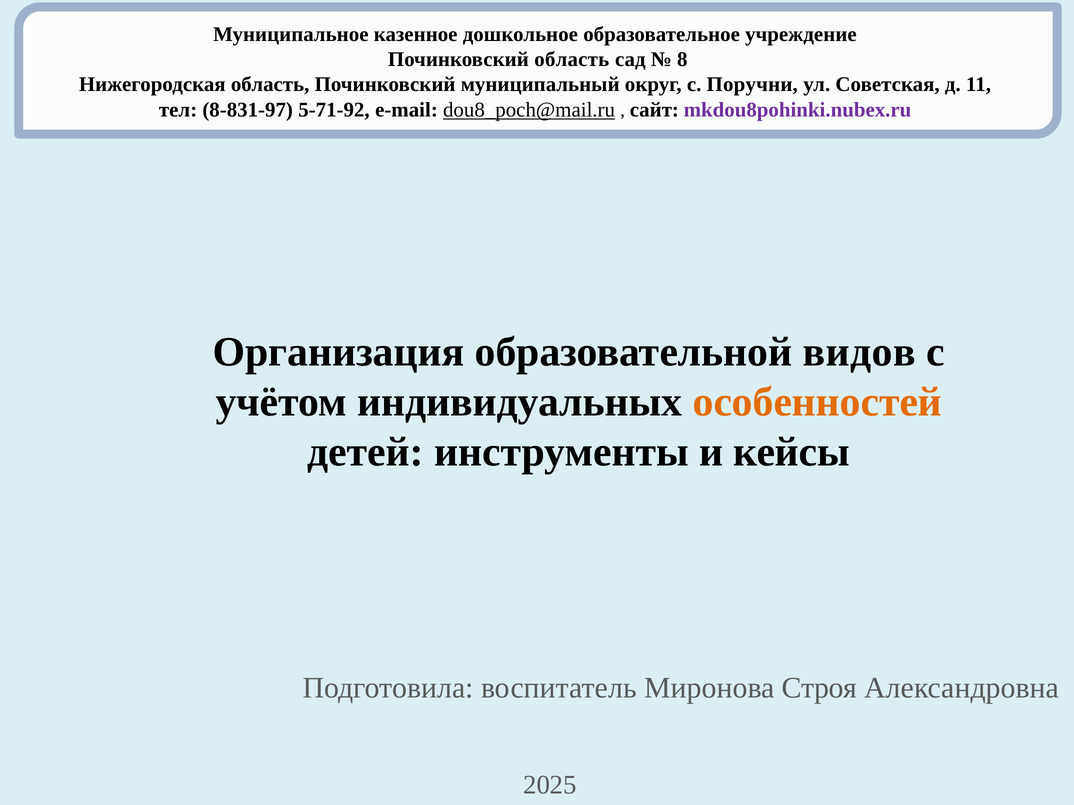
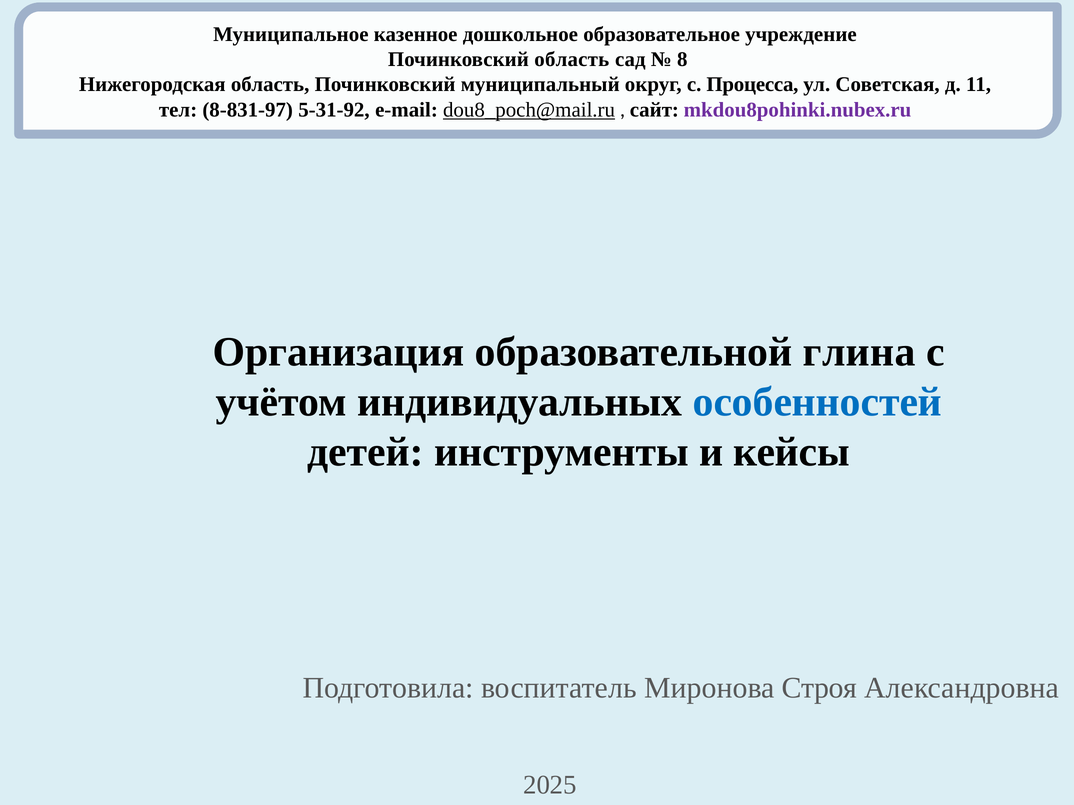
Поручни: Поручни -> Процесса (752, 85)
5-71-92: 5-71-92 -> 5-31-92 (334, 110)
видов: видов -> глина (859, 352)
особенностей colour: orange -> blue (817, 402)
